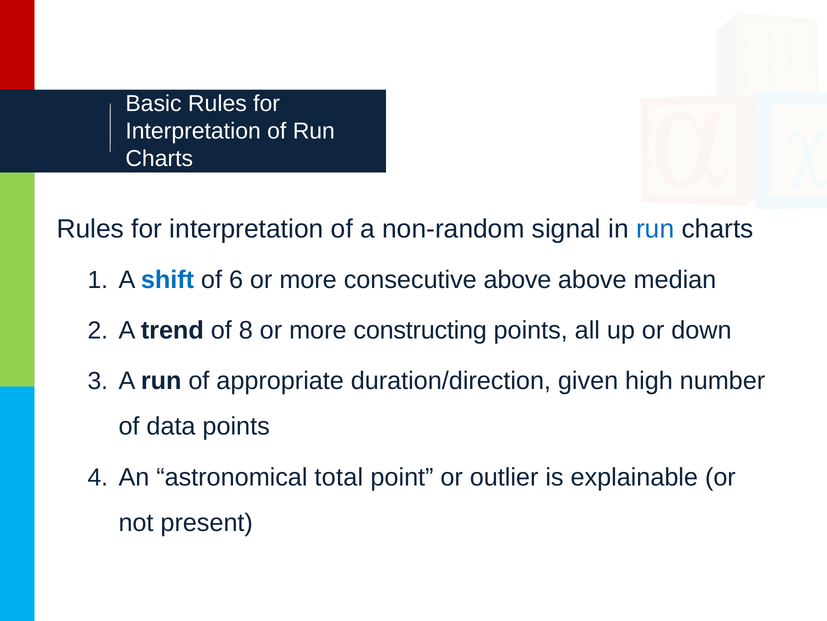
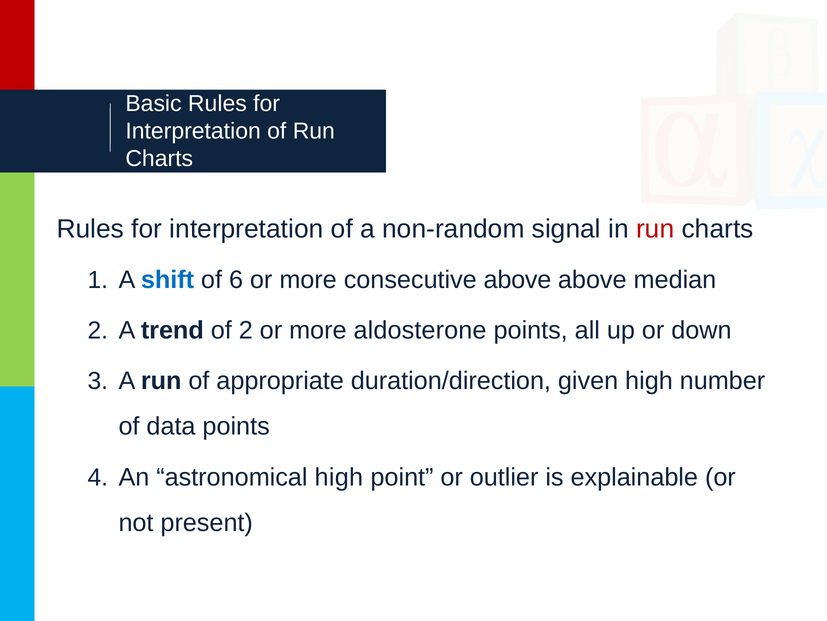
run colour: blue -> red (655, 229)
of 8: 8 -> 2 (246, 330)
constructing: constructing -> aldosterone (420, 330)
astronomical total: total -> high (339, 477)
